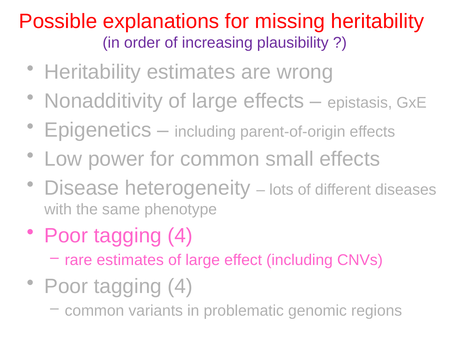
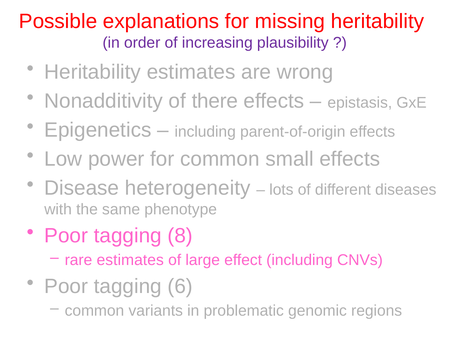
Nonadditivity of large: large -> there (215, 101)
4: 4 -> 8 (180, 236)
4: 4 -> 6 (180, 287)
